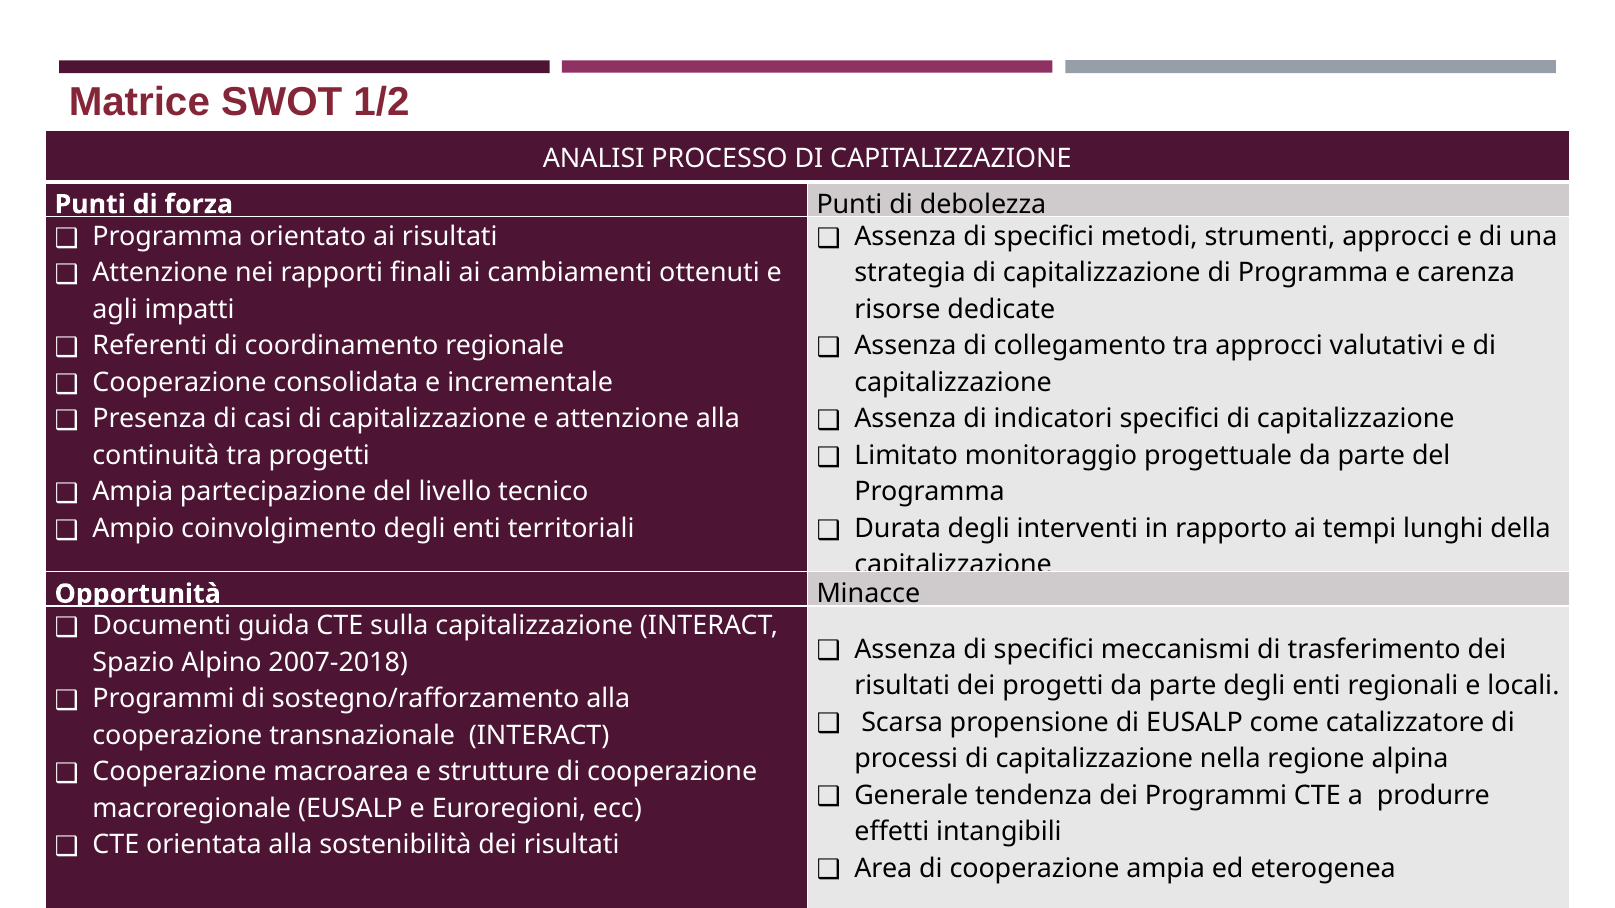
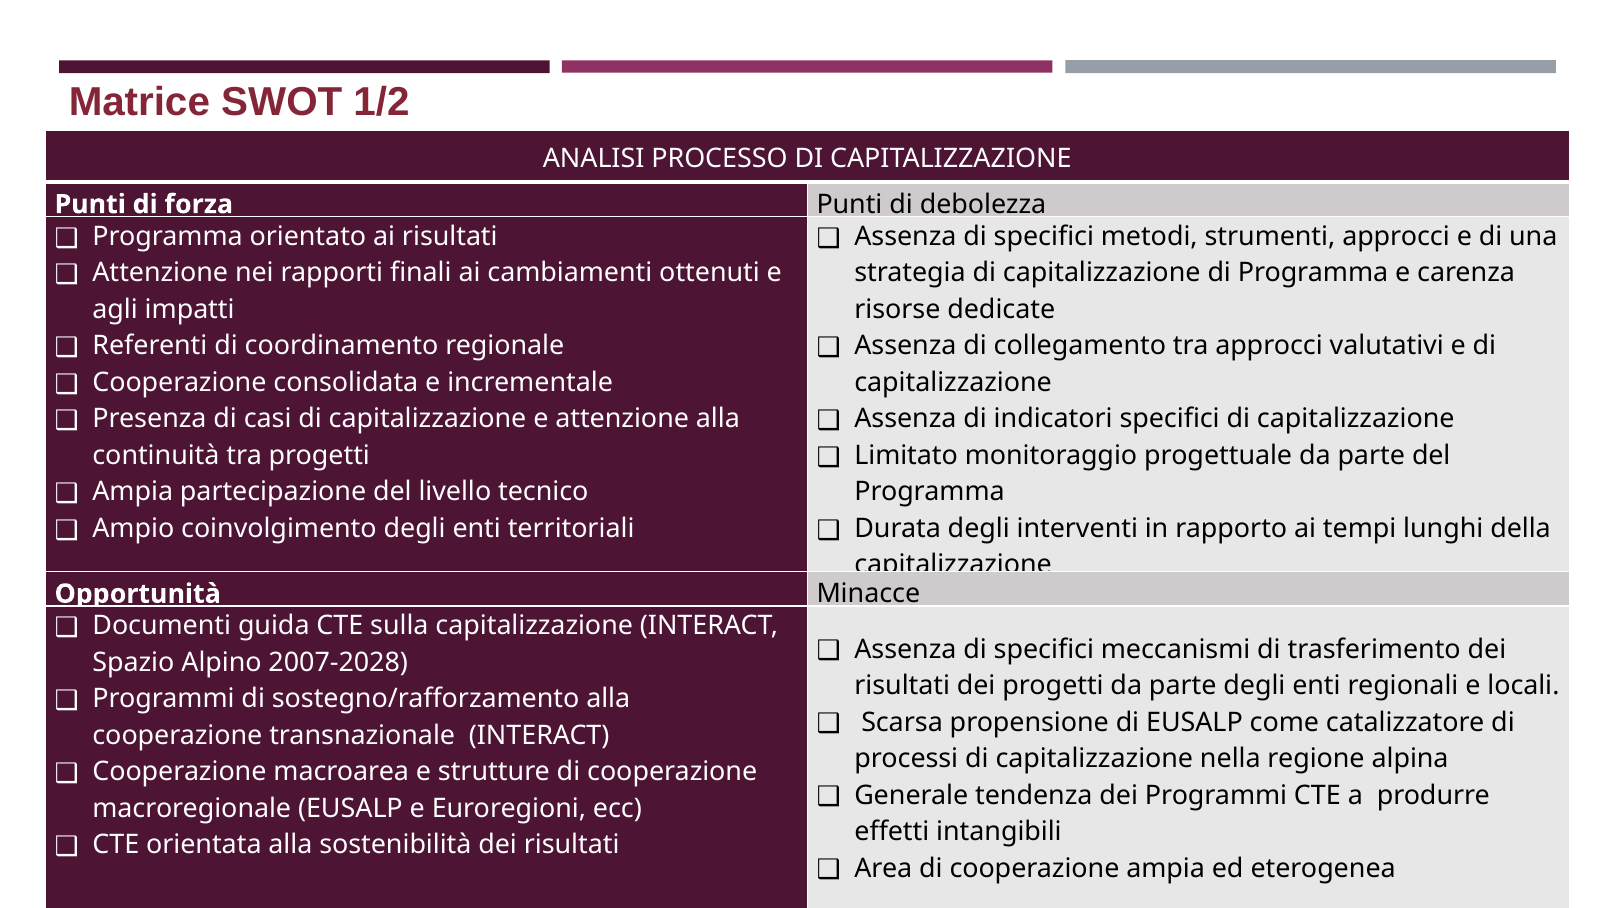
2007-2018: 2007-2018 -> 2007-2028 (338, 663)
